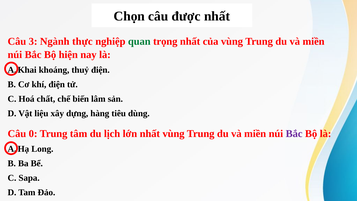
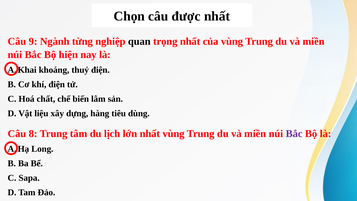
3: 3 -> 9 (33, 41)
thực: thực -> từng (82, 41)
quan colour: green -> black (139, 41)
0: 0 -> 8 (33, 134)
